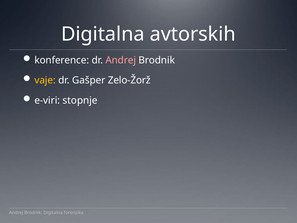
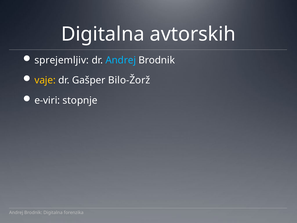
konference: konference -> sprejemljiv (62, 60)
Andrej colour: pink -> light blue (121, 60)
Zelo-Žorž: Zelo-Žorž -> Bilo-Žorž (129, 80)
